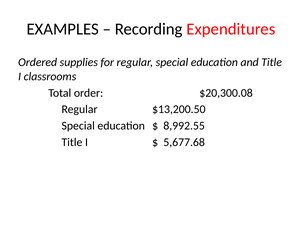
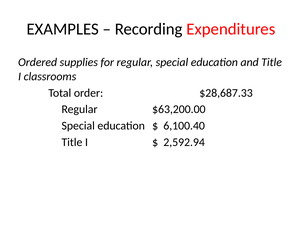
$20,300.08: $20,300.08 -> $28,687.33 (226, 93)
$13,200.50: $13,200.50 -> $63,200.00 (179, 109)
8,992.55: 8,992.55 -> 6,100.40 (184, 126)
5,677.68: 5,677.68 -> 2,592.94 (184, 142)
